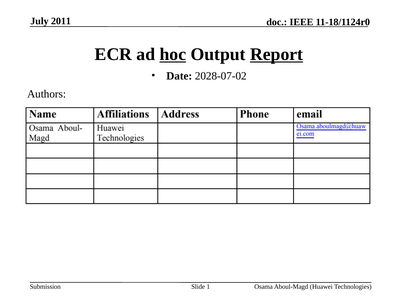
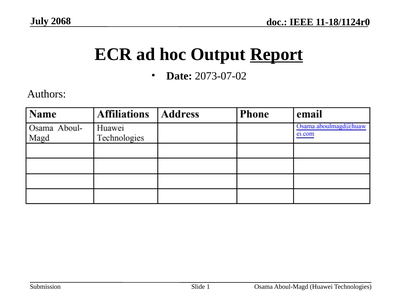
2011: 2011 -> 2068 (61, 21)
hoc underline: present -> none (173, 54)
2028-07-02: 2028-07-02 -> 2073-07-02 (221, 76)
